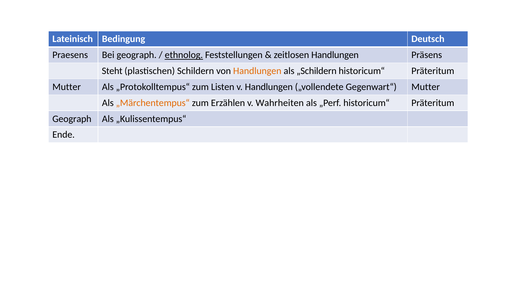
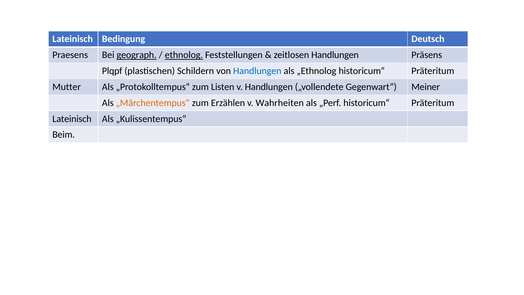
geograph underline: none -> present (137, 55)
Steht: Steht -> Plqpf (112, 71)
Handlungen colour: orange -> blue (257, 71)
„Schildern: „Schildern -> „Ethnolog (317, 71)
Gegenwart“ Mutter: Mutter -> Meiner (426, 87)
Geograph: Geograph -> Lateinisch (72, 119)
Ende: Ende -> Beim (64, 135)
